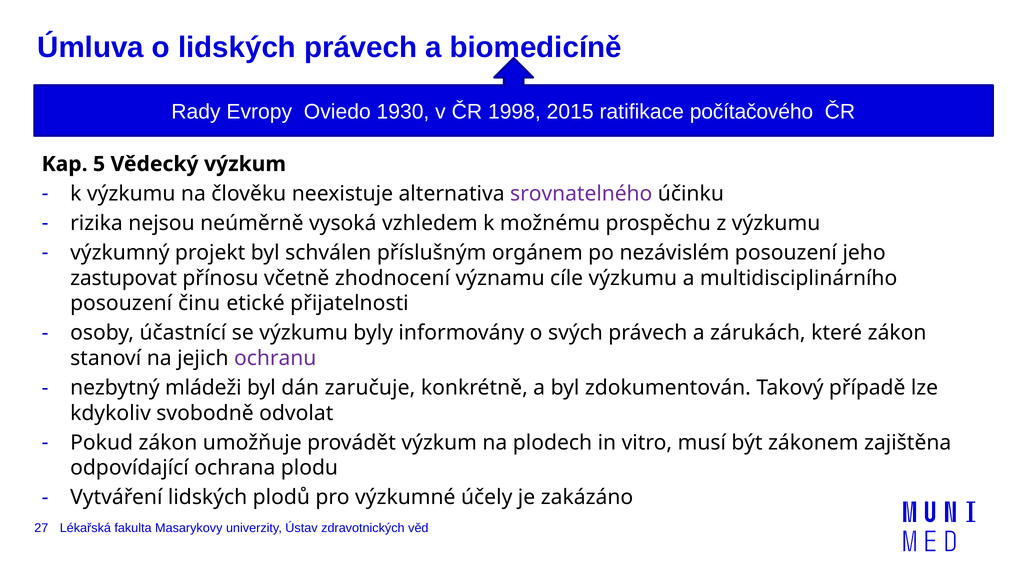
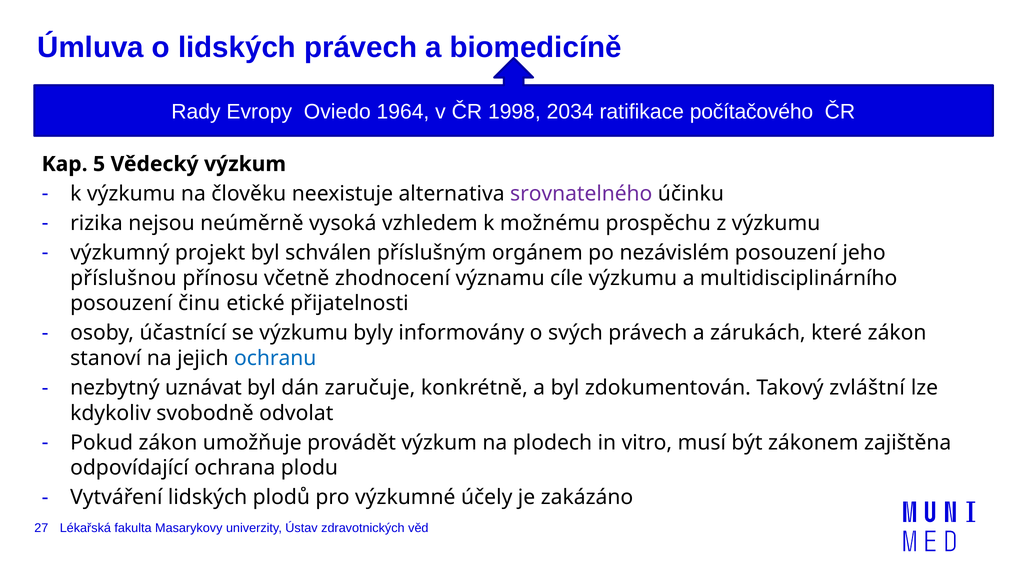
1930: 1930 -> 1964 (403, 112)
2015: 2015 -> 2034 (570, 112)
zastupovat: zastupovat -> příslušnou (123, 278)
ochranu colour: purple -> blue (275, 358)
mládeži: mládeži -> uznávat (203, 388)
případě: případě -> zvláštní (867, 388)
